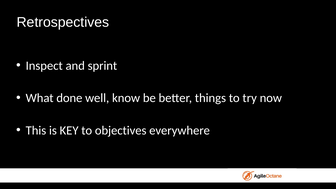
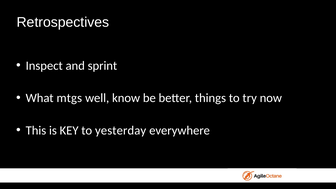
done: done -> mtgs (69, 98)
objectives: objectives -> yesterday (121, 130)
